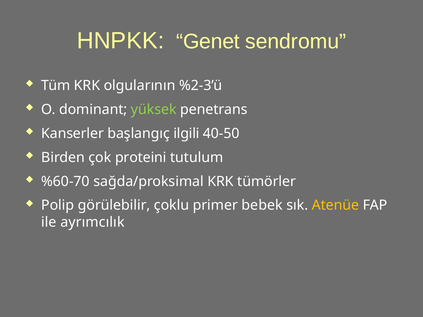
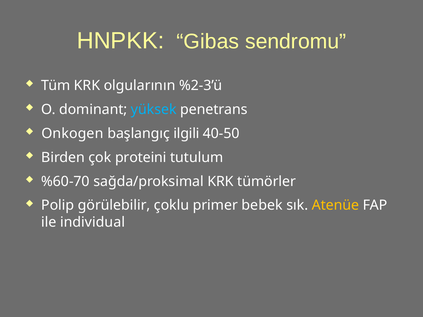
Genet: Genet -> Gibas (208, 42)
yüksek colour: light green -> light blue (154, 110)
Kanserler: Kanserler -> Onkogen (72, 134)
ayrımcılık: ayrımcılık -> individual (93, 222)
